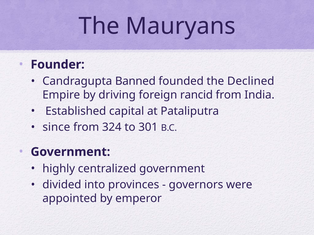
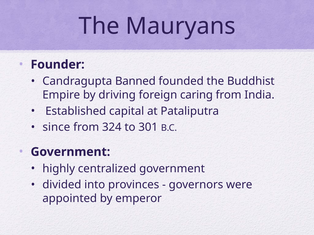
Declined: Declined -> Buddhist (251, 81)
rancid: rancid -> caring (196, 95)
